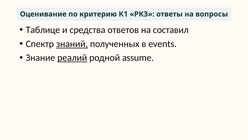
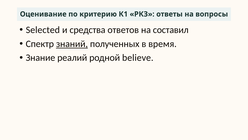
Таблице: Таблице -> Selected (43, 30)
events: events -> время (163, 44)
реалий underline: present -> none (72, 58)
assume: assume -> believe (138, 58)
